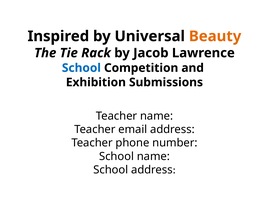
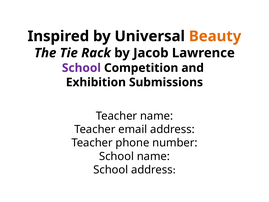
School colour: blue -> purple (81, 68)
